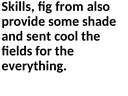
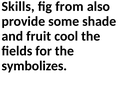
sent: sent -> fruit (39, 36)
everything: everything -> symbolizes (34, 66)
